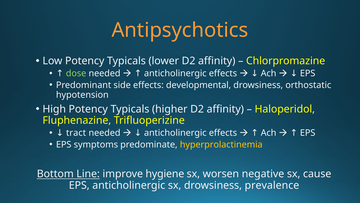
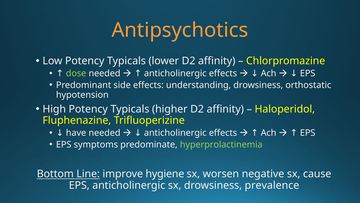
developmental: developmental -> understanding (199, 85)
tract: tract -> have (76, 133)
hyperprolactinemia colour: yellow -> light green (221, 144)
